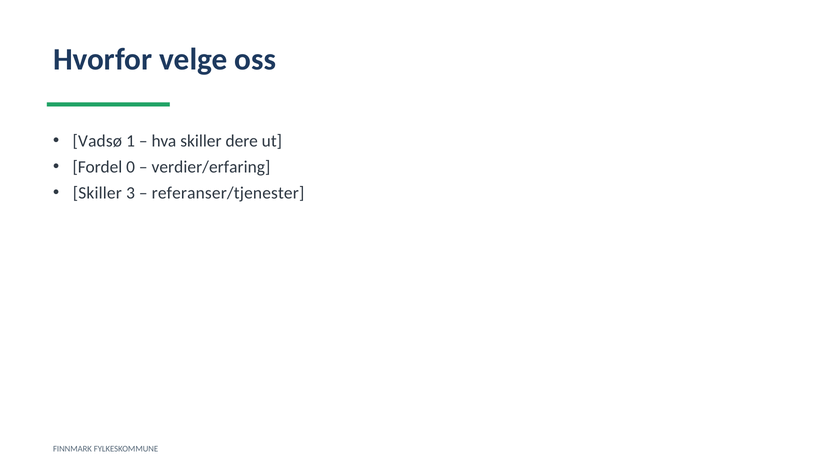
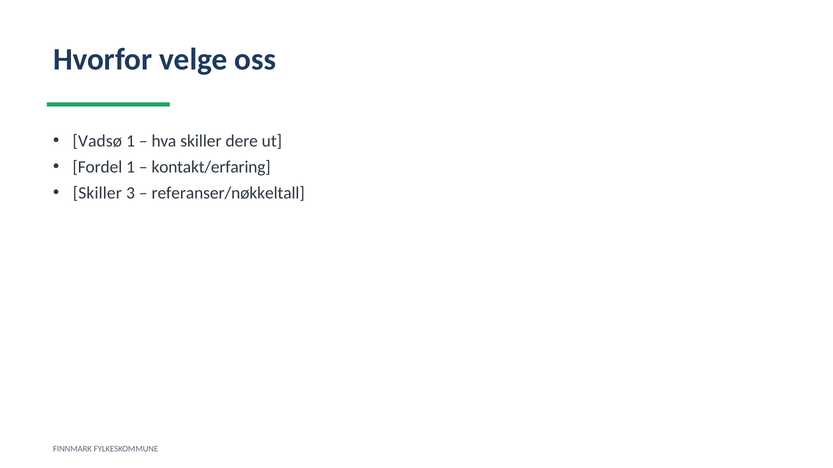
Fordel 0: 0 -> 1 (131, 167)
verdier/erfaring: verdier/erfaring -> kontakt/erfaring (211, 167)
referanser/tjenester: referanser/tjenester -> referanser/nøkkeltall (228, 193)
